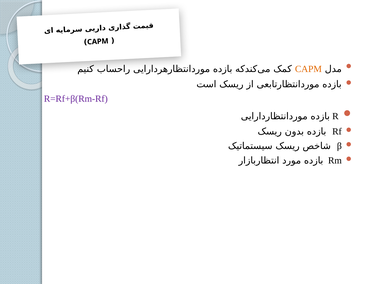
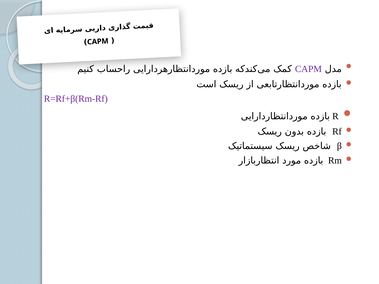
CAPM colour: orange -> purple (308, 69)
